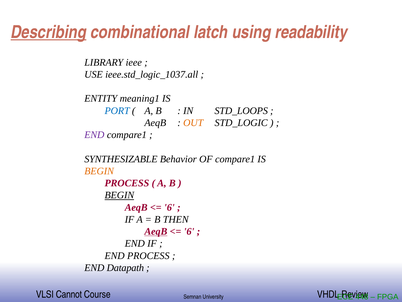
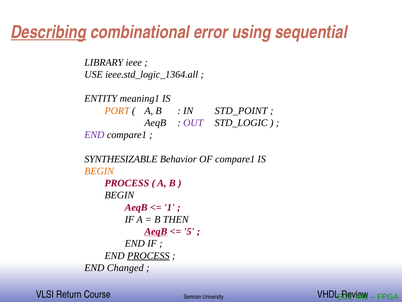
latch: latch -> error (211, 32)
readability: readability -> sequential (311, 32)
ieee.std_logic_1037.all: ieee.std_logic_1037.all -> ieee.std_logic_1364.all (152, 74)
PORT colour: blue -> orange (117, 111)
STD_LOOPS: STD_LOOPS -> STD_POINT (241, 111)
OUT colour: orange -> purple (193, 123)
BEGIN underline: present -> none (119, 195)
6: 6 -> 1 (169, 207)
6: 6 -> 5 (189, 231)
PROCESS underline: none -> present (148, 255)
Datapath: Datapath -> Changed (125, 267)
Cannot: Cannot -> Return (69, 294)
